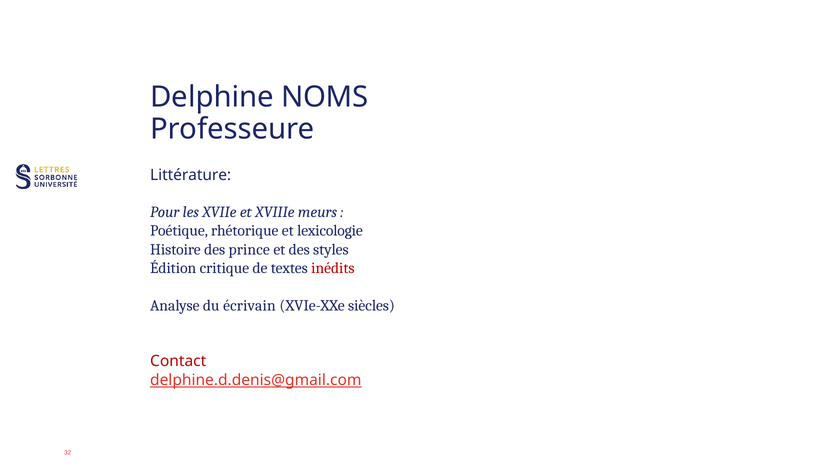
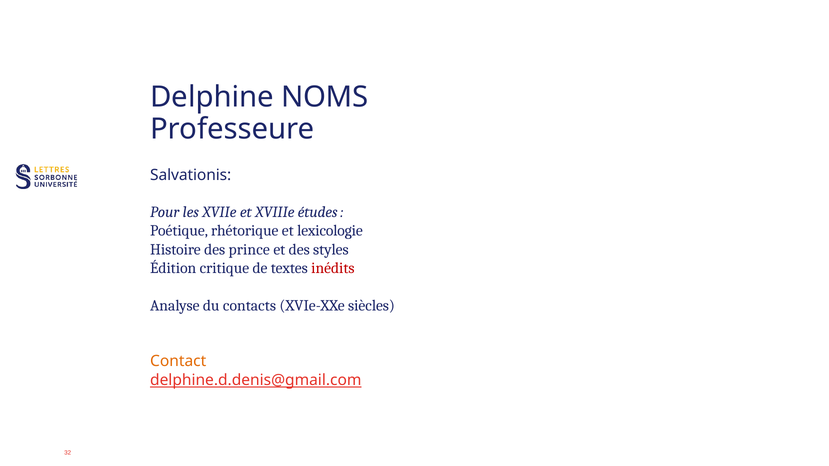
Littérature: Littérature -> Salvationis (191, 175)
meurs: meurs -> études (318, 212)
écrivain: écrivain -> contacts (249, 306)
Contact colour: red -> orange (178, 362)
